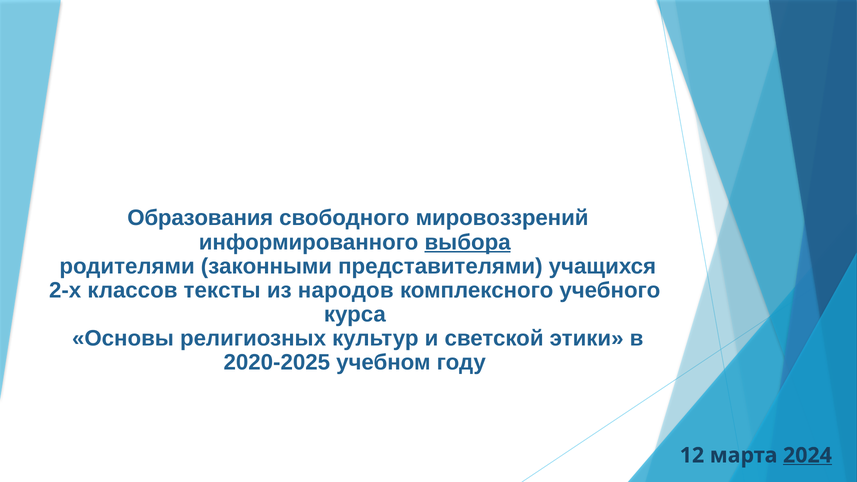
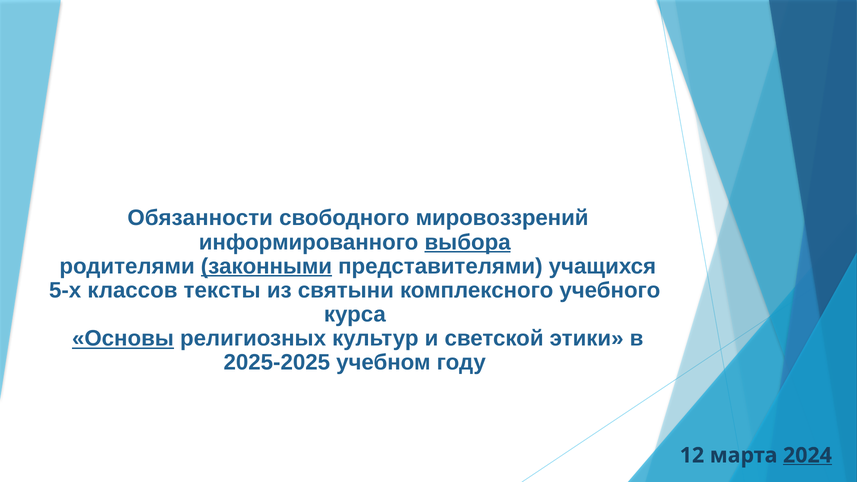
Образования: Образования -> Обязанности (200, 218)
законными underline: none -> present (266, 266)
2-х: 2-х -> 5-х (65, 290)
народов: народов -> святыни (346, 290)
Основы underline: none -> present (123, 339)
2020-2025: 2020-2025 -> 2025-2025 (277, 363)
